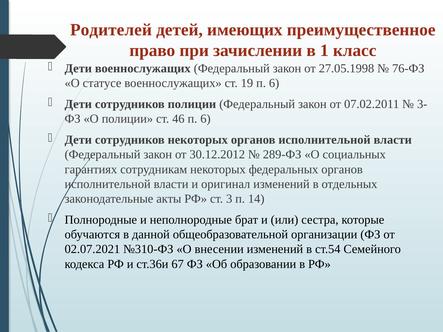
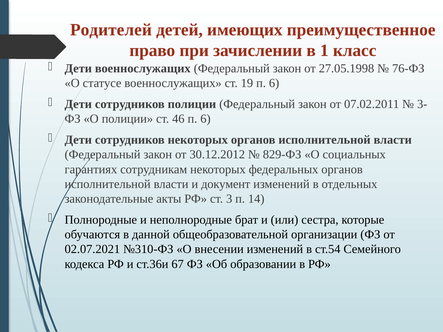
289-ФЗ: 289-ФЗ -> 829-ФЗ (282, 155)
оригинал: оригинал -> документ (226, 184)
